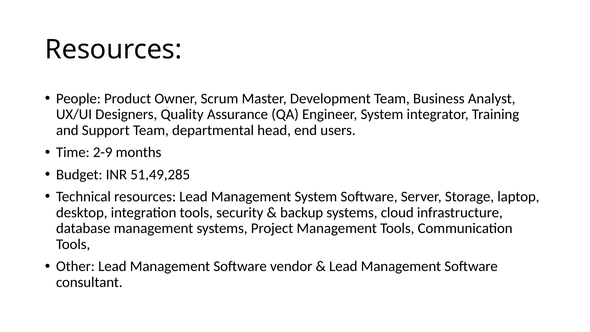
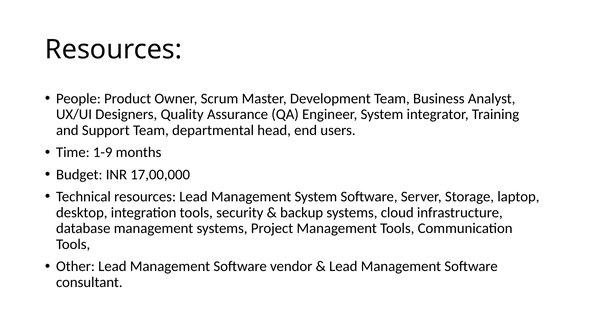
2-9: 2-9 -> 1-9 (103, 152)
51,49,285: 51,49,285 -> 17,00,000 (160, 174)
